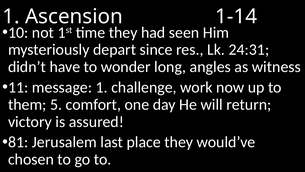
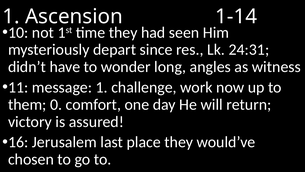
5: 5 -> 0 (56, 104)
81: 81 -> 16 (18, 142)
